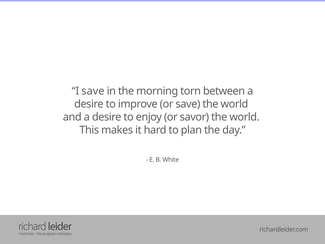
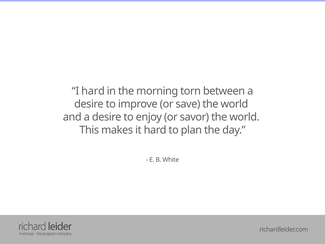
I save: save -> hard (93, 91)
